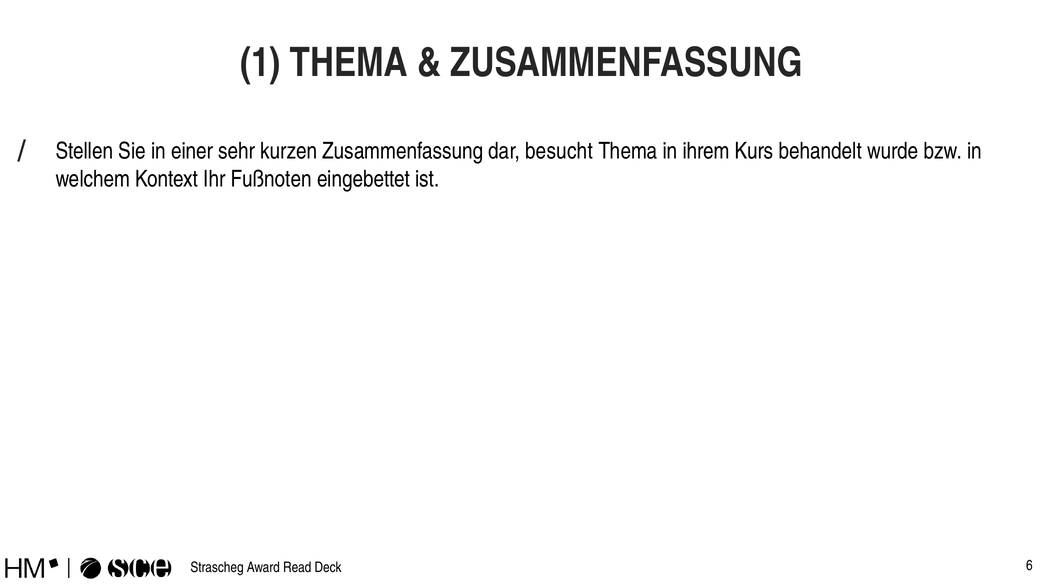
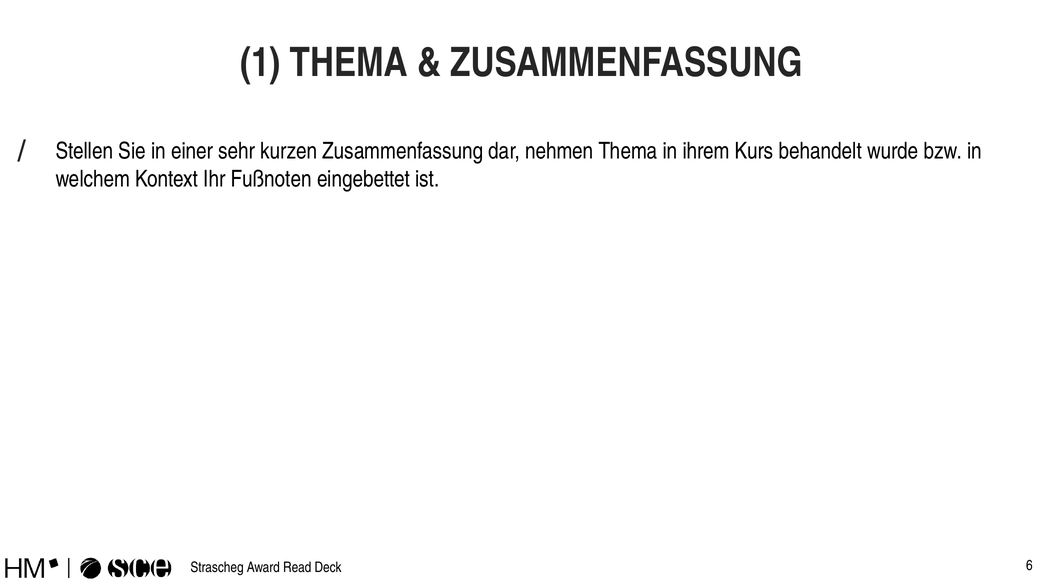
besucht: besucht -> nehmen (559, 151)
